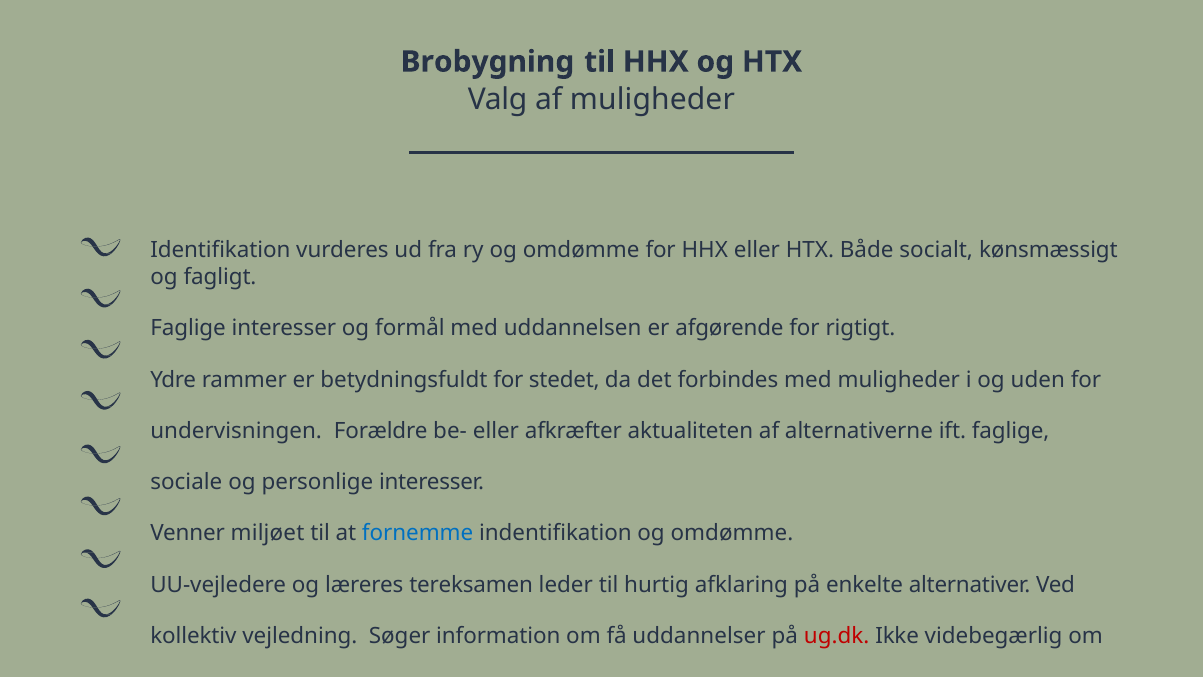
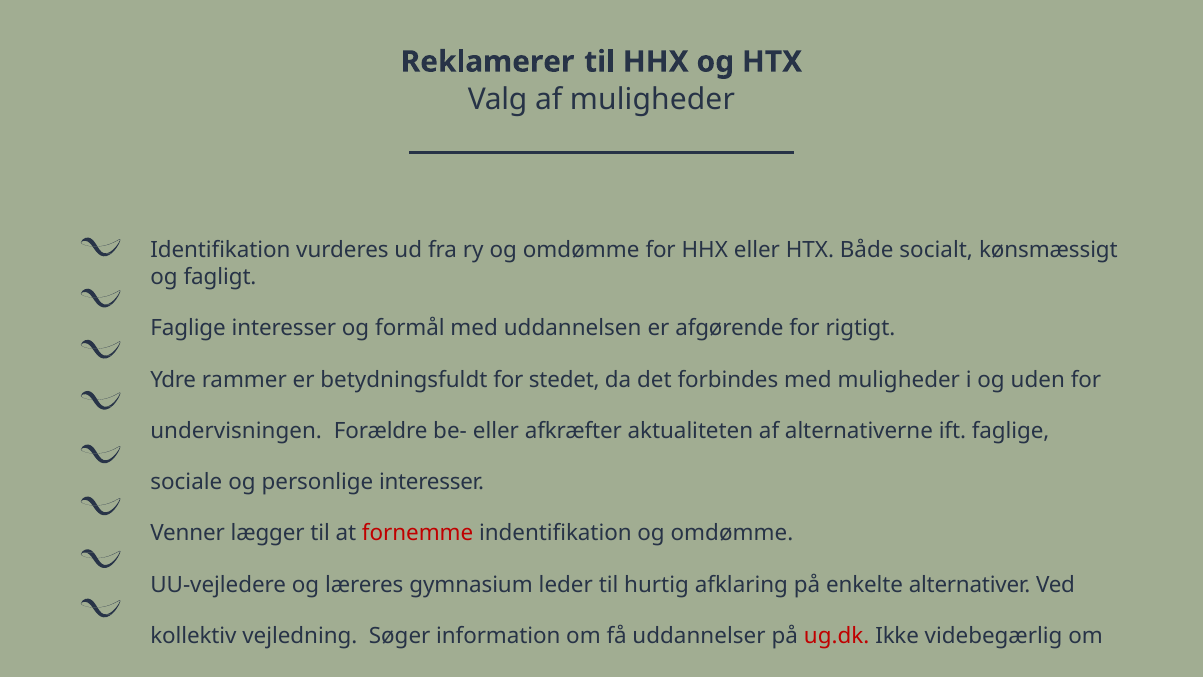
Brobygning: Brobygning -> Reklamerer (488, 62)
miljøet: miljøet -> lægger (268, 533)
fornemme colour: blue -> red (418, 533)
tereksamen: tereksamen -> gymnasium (471, 585)
